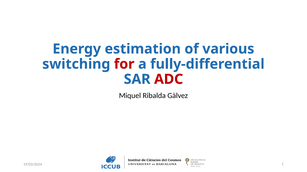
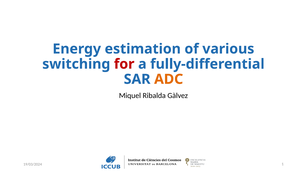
ADC colour: red -> orange (169, 80)
